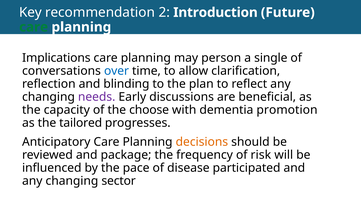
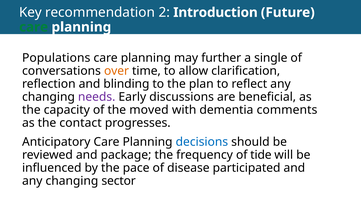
Implications: Implications -> Populations (56, 58)
person: person -> further (221, 58)
over colour: blue -> orange (117, 71)
choose: choose -> moved (149, 110)
promotion: promotion -> comments (287, 110)
tailored: tailored -> contact (81, 123)
decisions colour: orange -> blue (202, 142)
risk: risk -> tide (261, 155)
